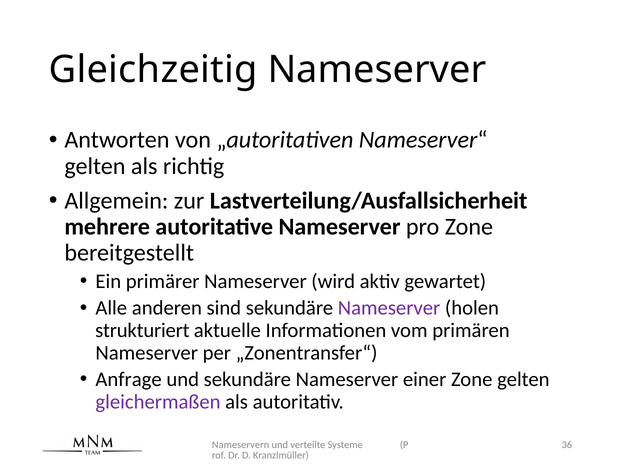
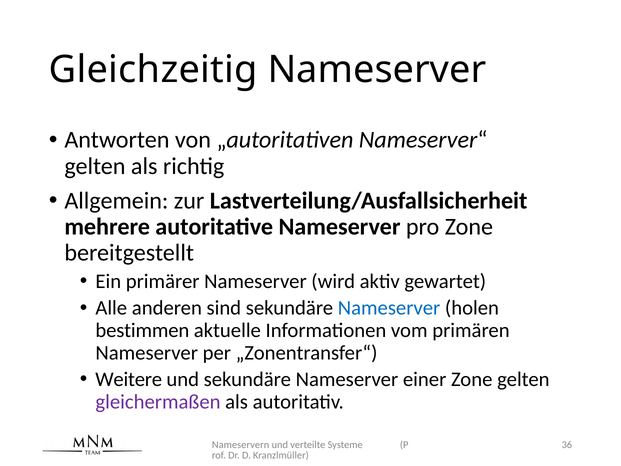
Nameserver colour: purple -> blue (389, 308)
strukturiert: strukturiert -> bestimmen (142, 330)
Anfrage: Anfrage -> Weitere (129, 379)
